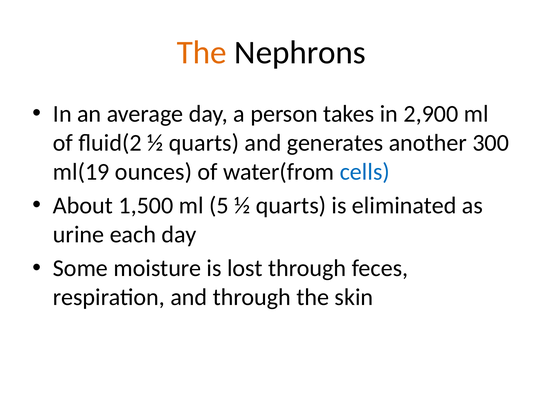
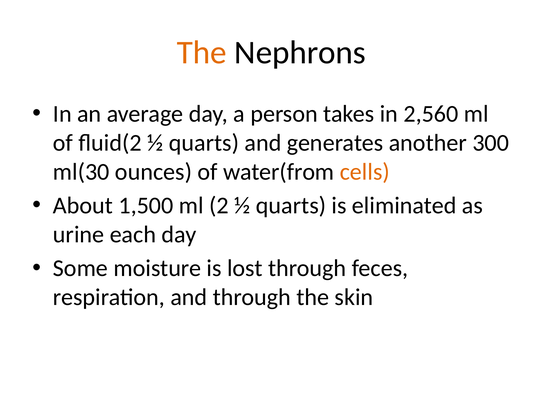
2,900: 2,900 -> 2,560 (431, 114)
ml(19: ml(19 -> ml(30 (81, 172)
cells colour: blue -> orange (365, 172)
5: 5 -> 2 (219, 206)
